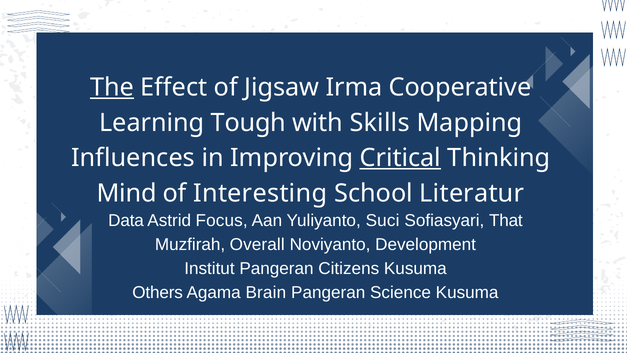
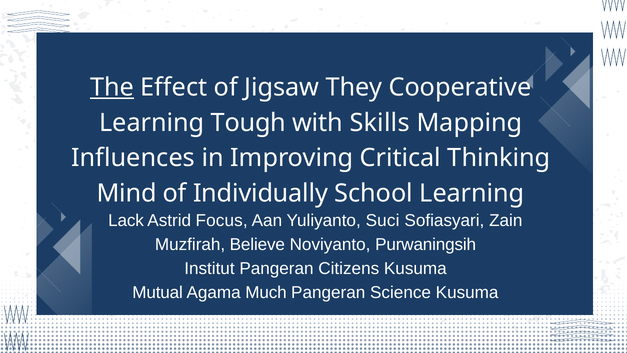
Irma: Irma -> They (354, 87)
Critical underline: present -> none (400, 158)
Interesting: Interesting -> Individually (260, 193)
School Literatur: Literatur -> Learning (472, 193)
Data: Data -> Lack (126, 221)
That: That -> Zain (506, 221)
Overall: Overall -> Believe (257, 245)
Development: Development -> Purwaningsih (426, 245)
Others: Others -> Mutual (158, 293)
Brain: Brain -> Much (266, 293)
